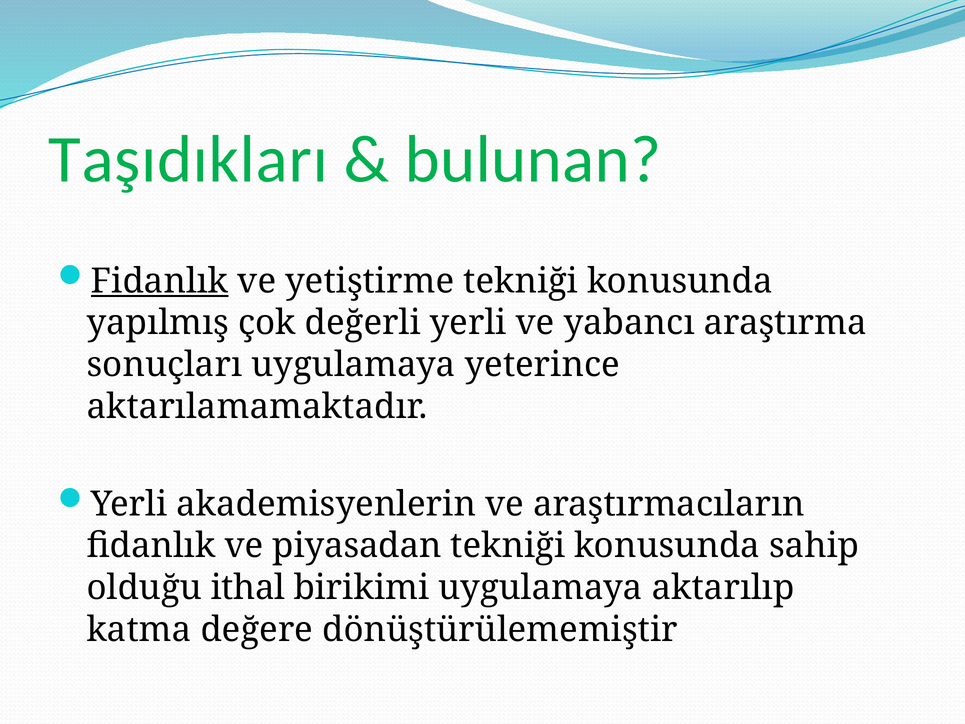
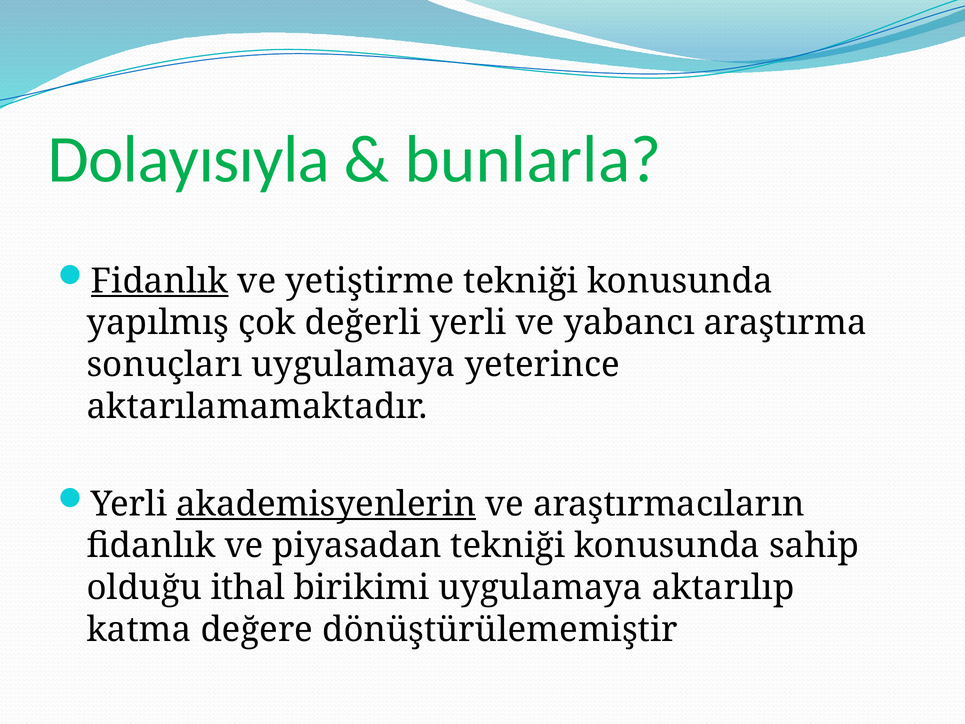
Taşıdıkları: Taşıdıkları -> Dolayısıyla (189, 159)
bulunan: bulunan -> bunlarla (533, 159)
akademisyenlerin underline: none -> present (326, 504)
